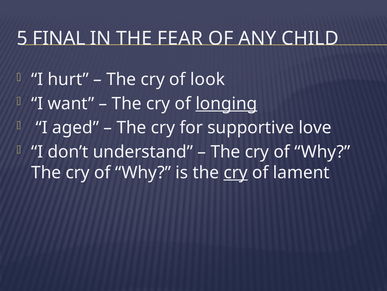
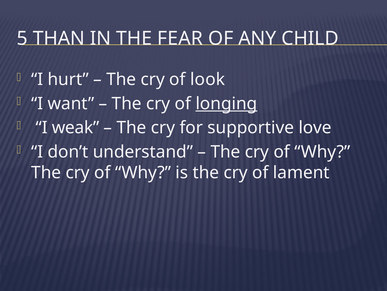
FINAL: FINAL -> THAN (59, 38)
aged: aged -> weak (76, 127)
cry underline: present -> none (236, 172)
